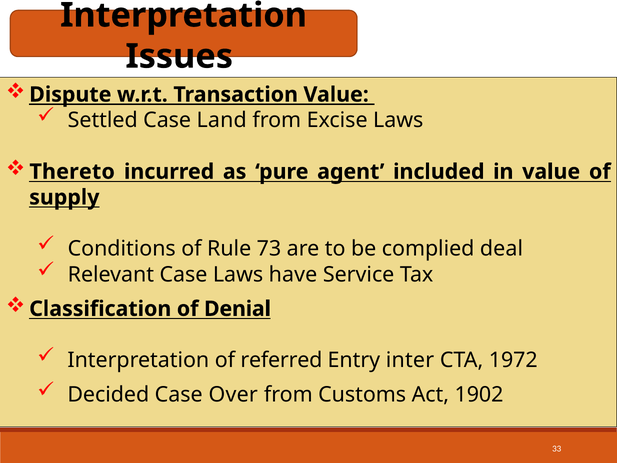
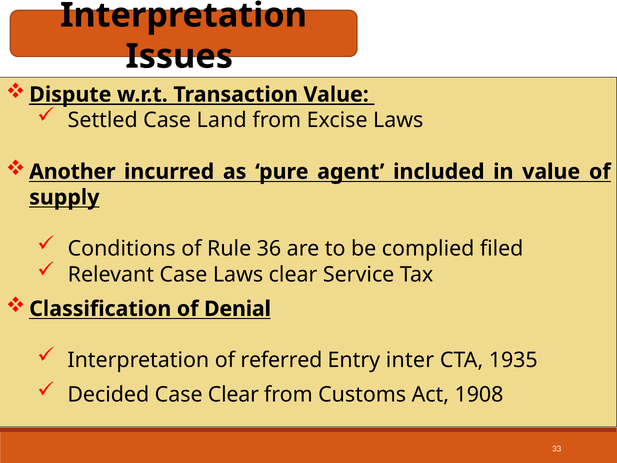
Thereto: Thereto -> Another (72, 172)
73: 73 -> 36 (269, 249)
deal: deal -> filed (502, 249)
Laws have: have -> clear (293, 274)
1972: 1972 -> 1935 (513, 360)
Case Over: Over -> Clear (233, 394)
1902: 1902 -> 1908 (479, 394)
